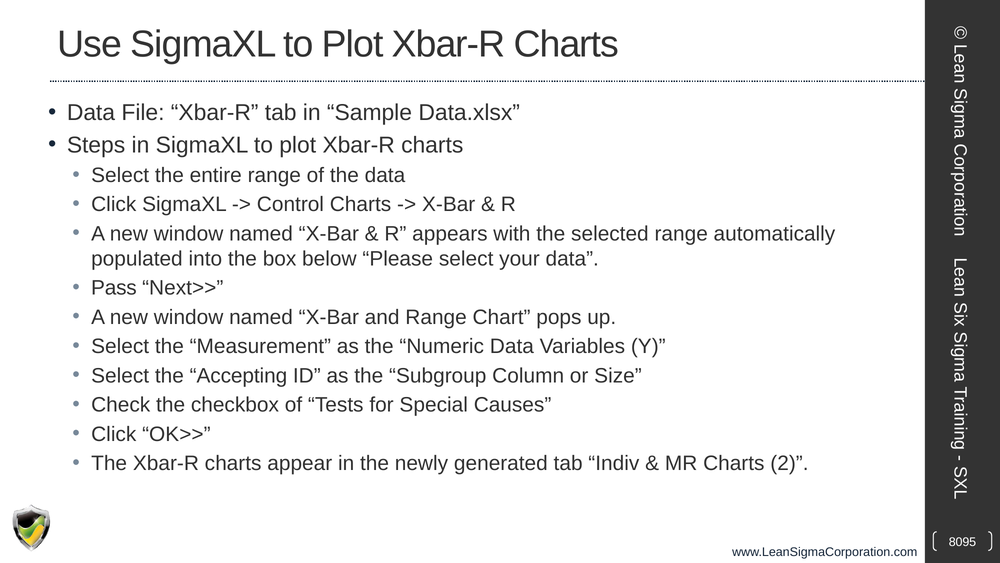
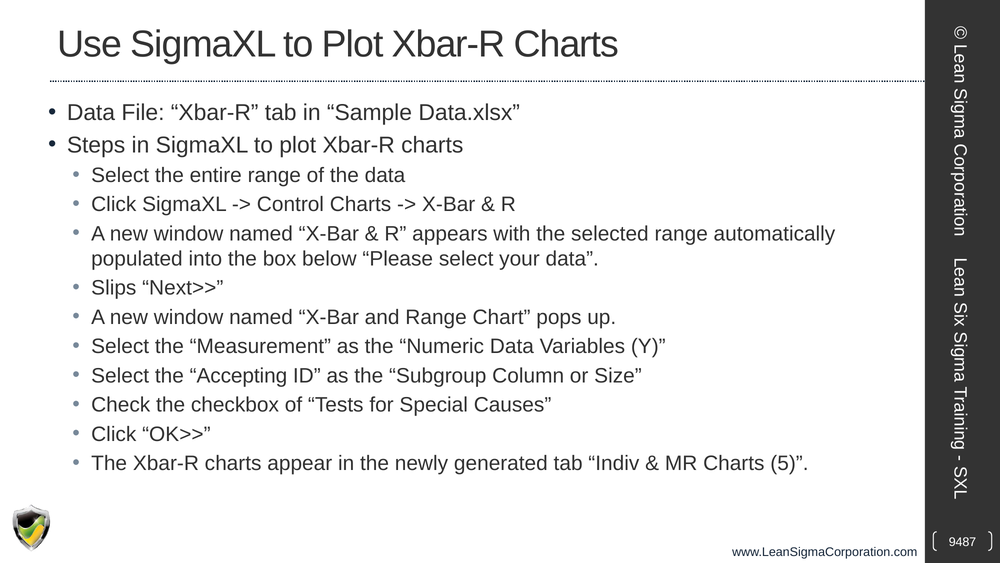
Pass: Pass -> Slips (114, 288)
2: 2 -> 5 (789, 463)
8095: 8095 -> 9487 (962, 541)
